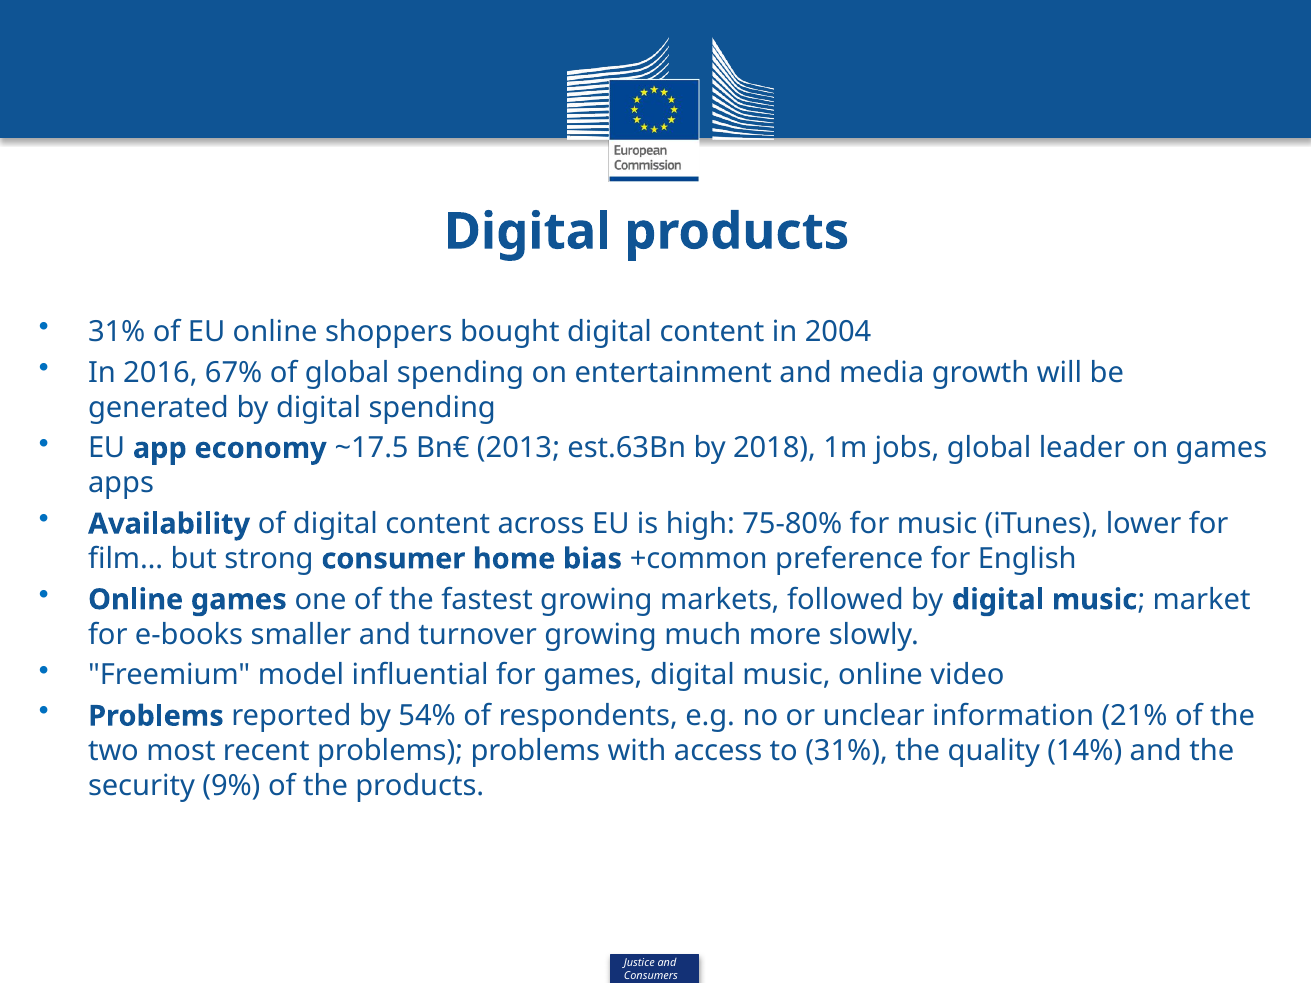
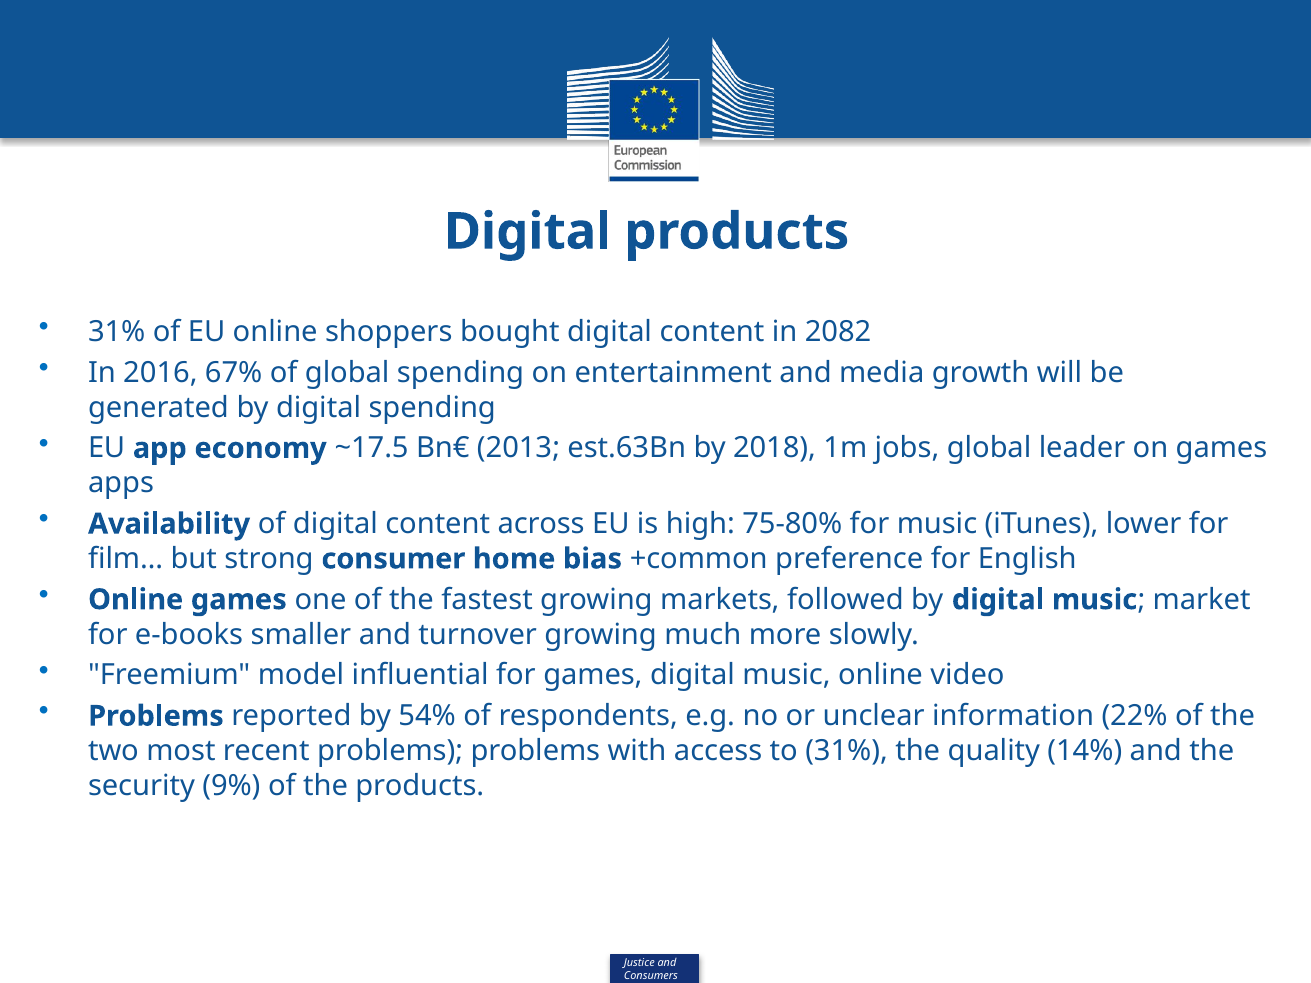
2004: 2004 -> 2082 (838, 332)
21%: 21% -> 22% (1135, 716)
